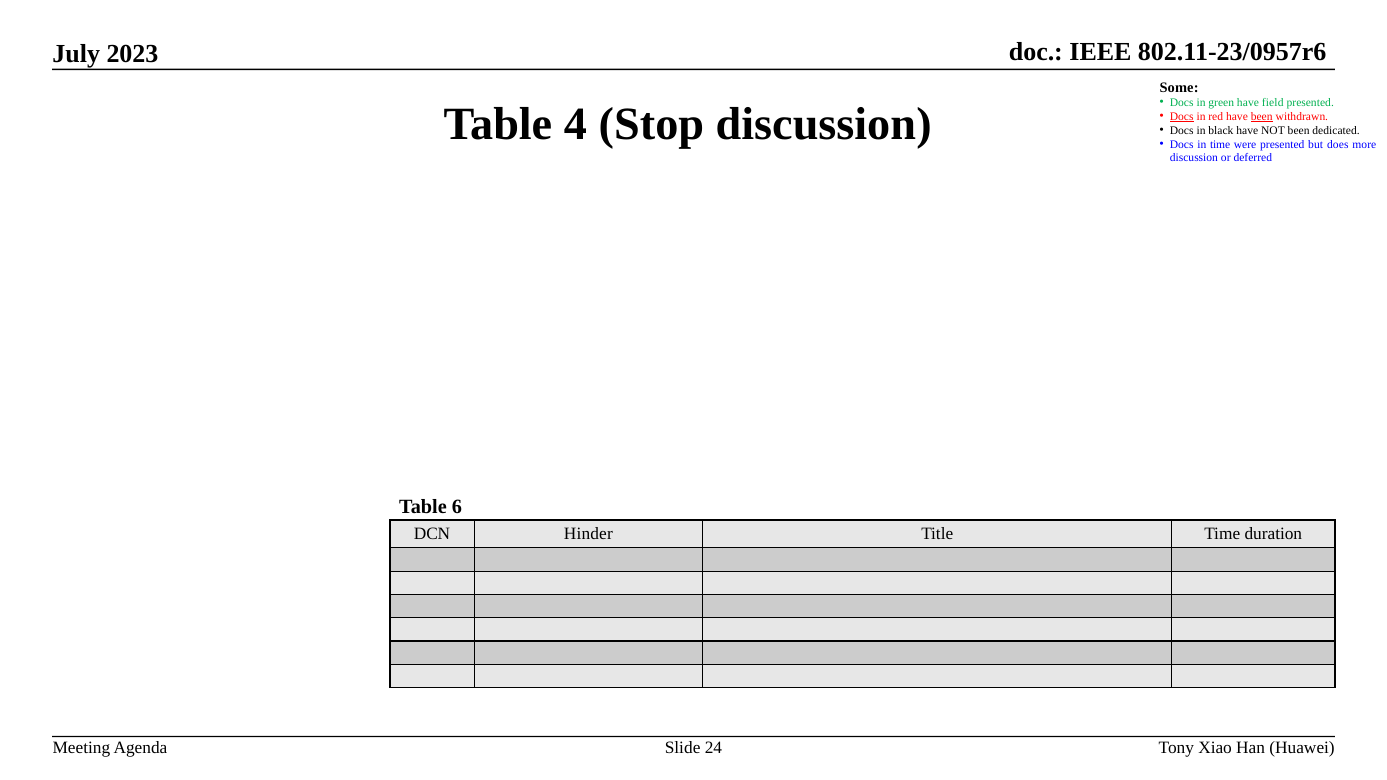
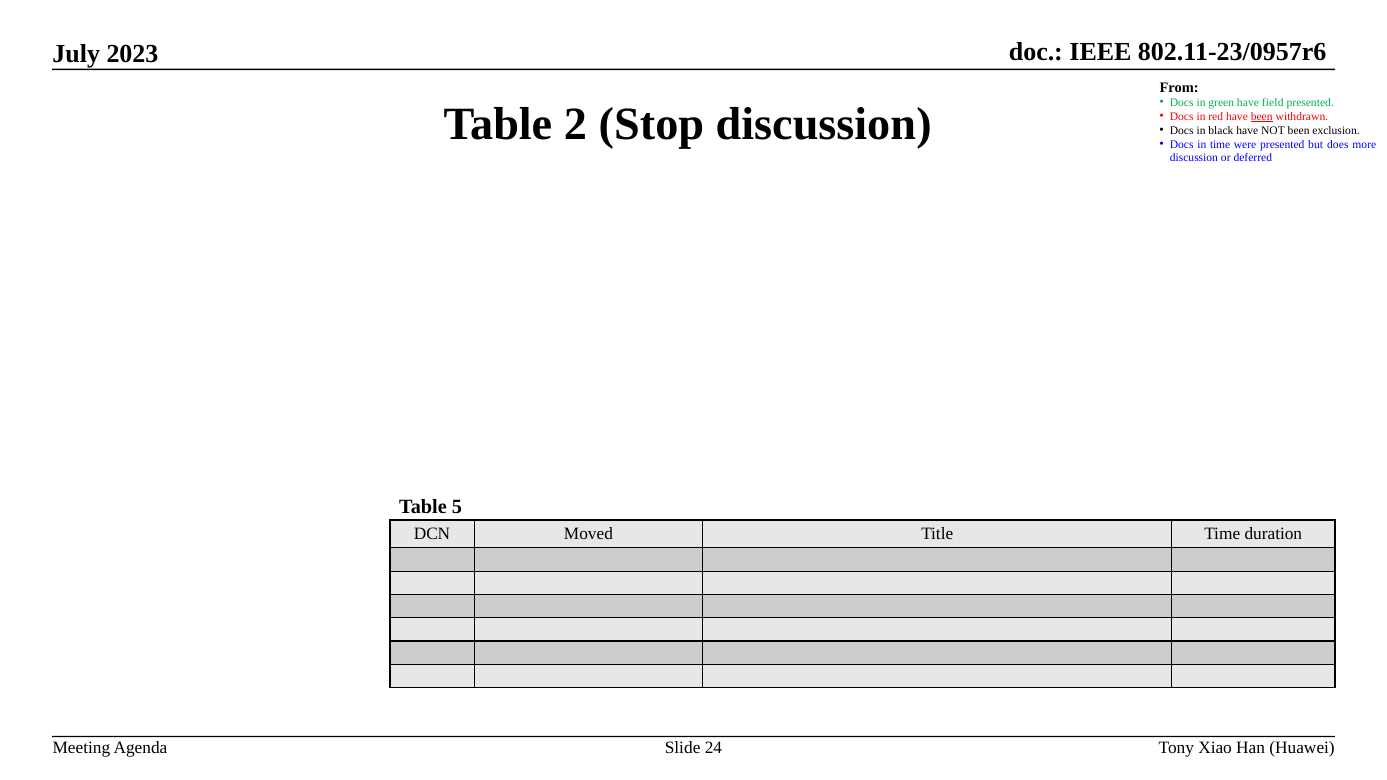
Some: Some -> From (1179, 87)
4: 4 -> 2 (575, 125)
Docs underline: present -> none (1182, 117)
dedicated: dedicated -> exclusion (1336, 130)
6: 6 -> 5 (457, 507)
Hinder: Hinder -> Moved (588, 534)
